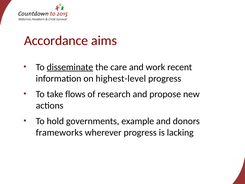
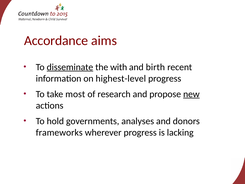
care: care -> with (119, 67)
work: work -> birth (155, 67)
flows: flows -> most (75, 94)
new underline: none -> present (191, 94)
example: example -> analyses (138, 121)
